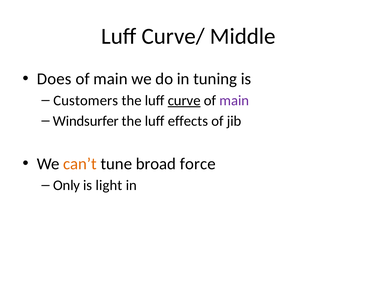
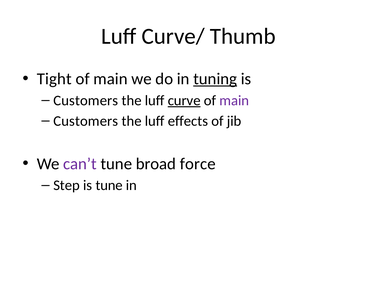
Middle: Middle -> Thumb (243, 36)
Does: Does -> Tight (54, 79)
tuning underline: none -> present (215, 79)
Windsurfer: Windsurfer -> Customers (86, 121)
can’t colour: orange -> purple (80, 164)
Only: Only -> Step (67, 186)
is light: light -> tune (109, 186)
